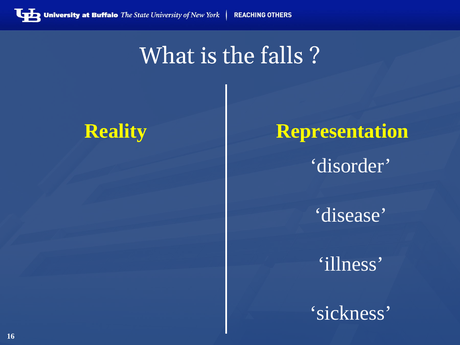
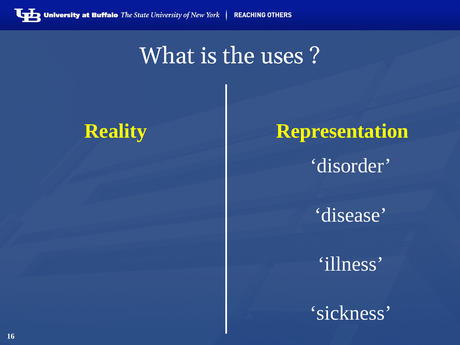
falls: falls -> uses (282, 56)
